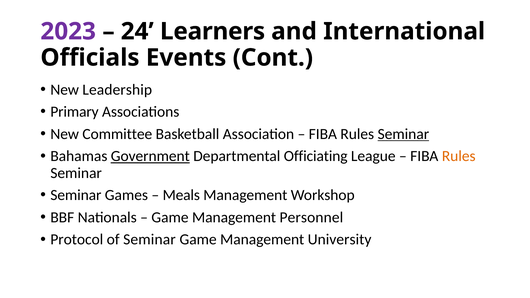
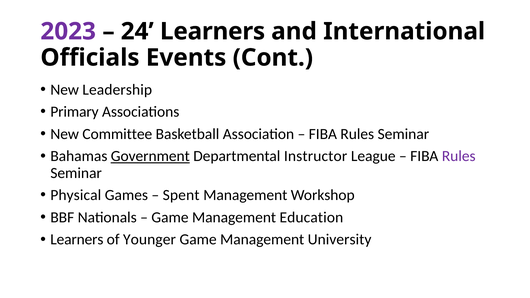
Seminar underline: present -> none (403, 134)
Officiating: Officiating -> Instructor (316, 156)
Rules colour: orange -> purple (459, 156)
Seminar: Seminar -> Physical (76, 195)
Meals: Meals -> Spent (181, 195)
Personnel: Personnel -> Education (311, 217)
Protocol: Protocol -> Learners (77, 240)
of Seminar: Seminar -> Younger (150, 240)
